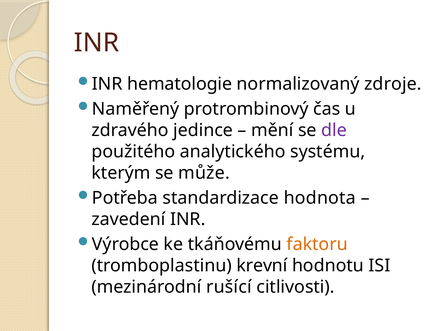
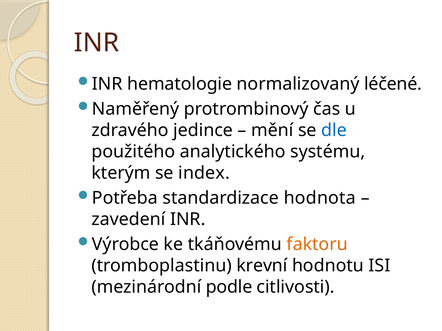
zdroje: zdroje -> léčené (393, 84)
dle colour: purple -> blue (334, 131)
může: může -> index (204, 173)
rušící: rušící -> podle (229, 287)
